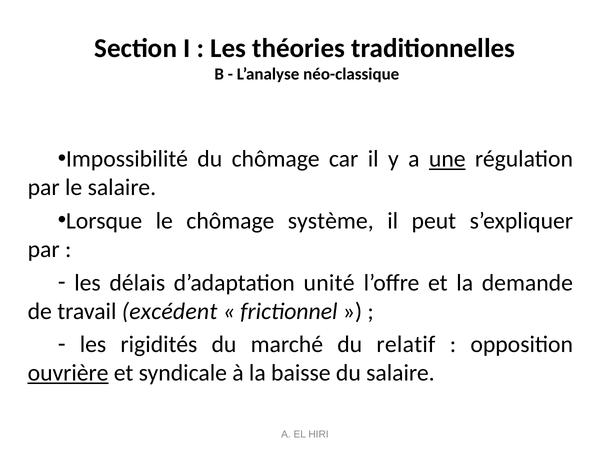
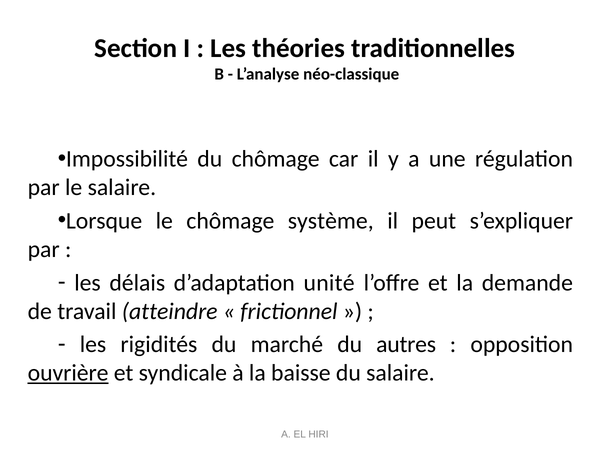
une underline: present -> none (447, 159)
excédent: excédent -> atteindre (170, 311)
relatif: relatif -> autres (406, 344)
